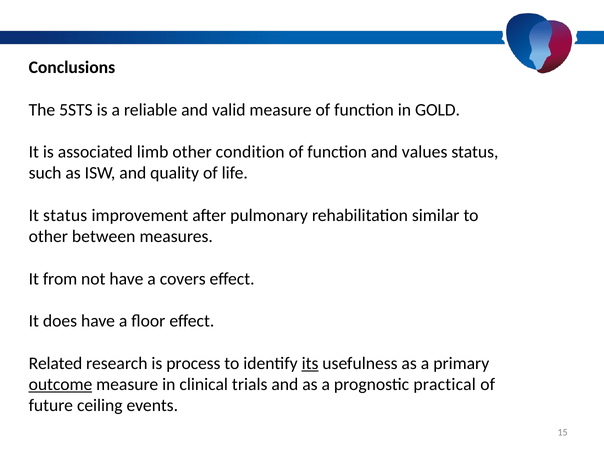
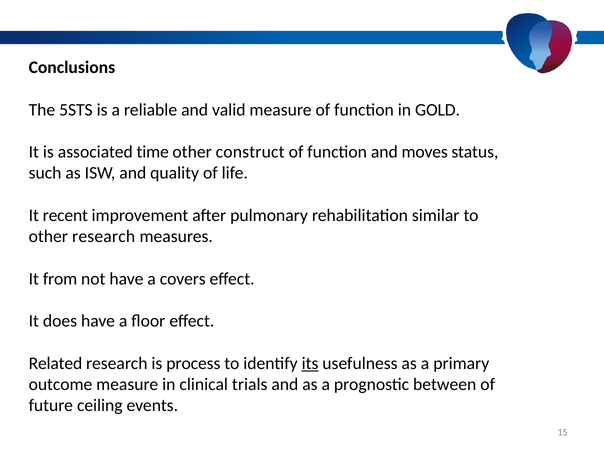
limb: limb -> time (153, 152)
condition: condition -> construct (250, 152)
values: values -> moves (425, 152)
It status: status -> recent (65, 215)
other between: between -> research (104, 237)
outcome underline: present -> none (60, 385)
practical: practical -> between (445, 385)
